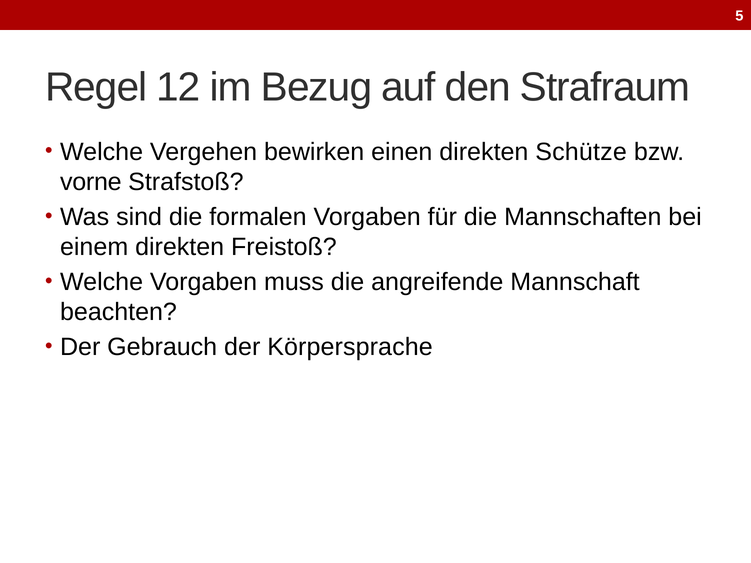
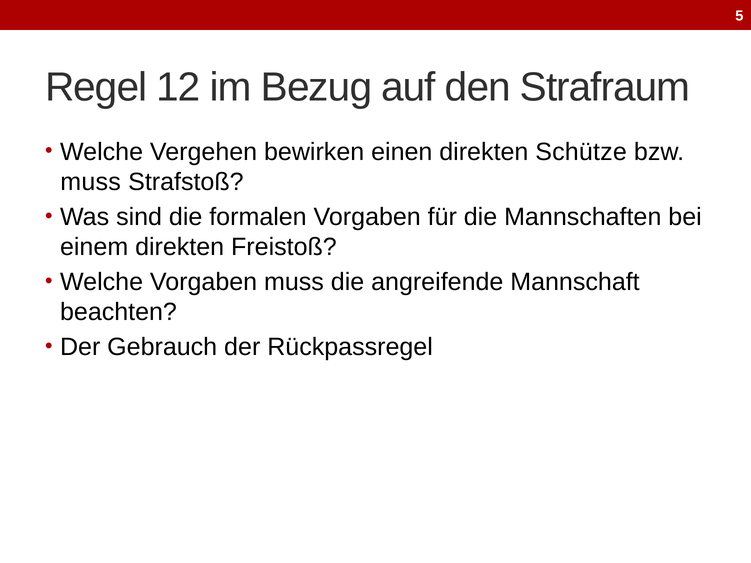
vorne: vorne -> muss (91, 182)
Körpersprache: Körpersprache -> Rückpassregel (350, 347)
